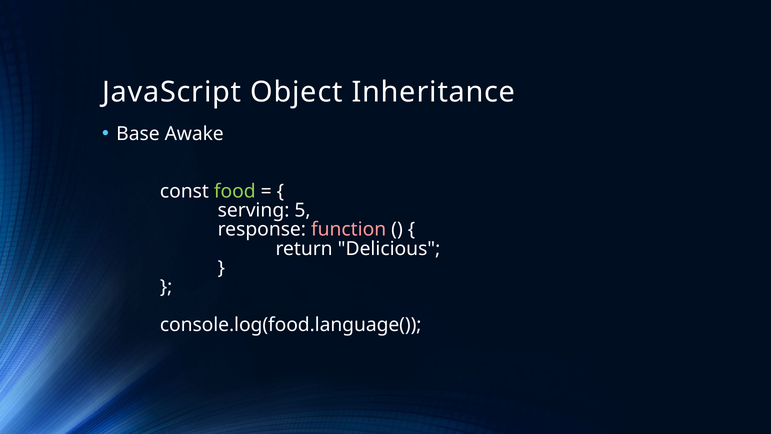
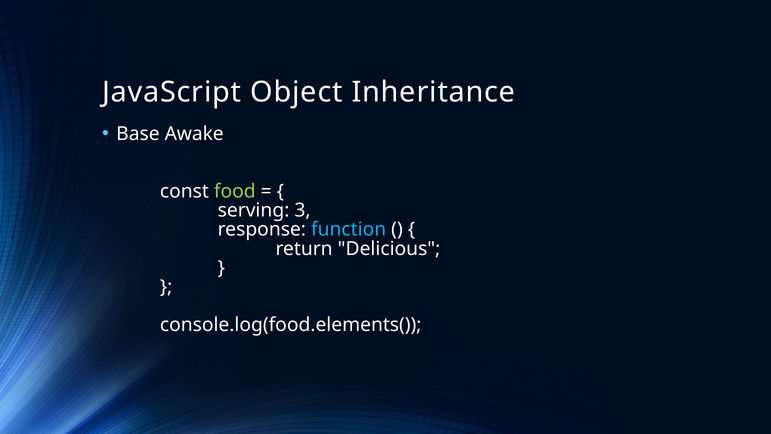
5: 5 -> 3 (303, 210)
function colour: pink -> light blue (349, 229)
console.log(food.language(: console.log(food.language( -> console.log(food.elements( (291, 325)
